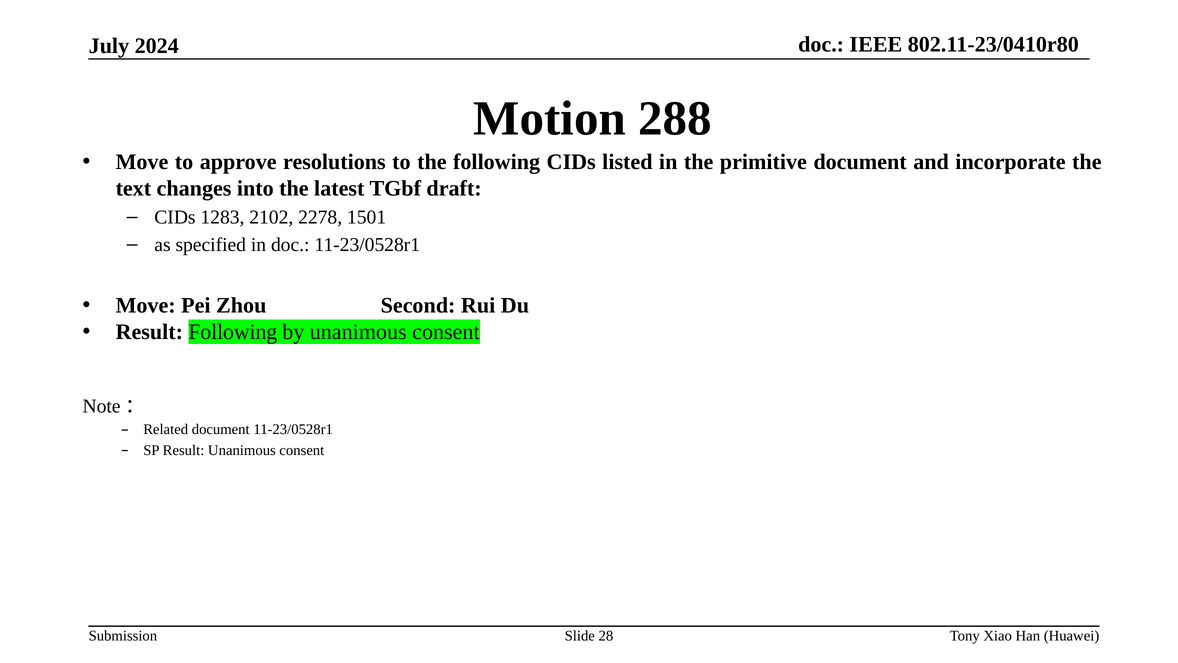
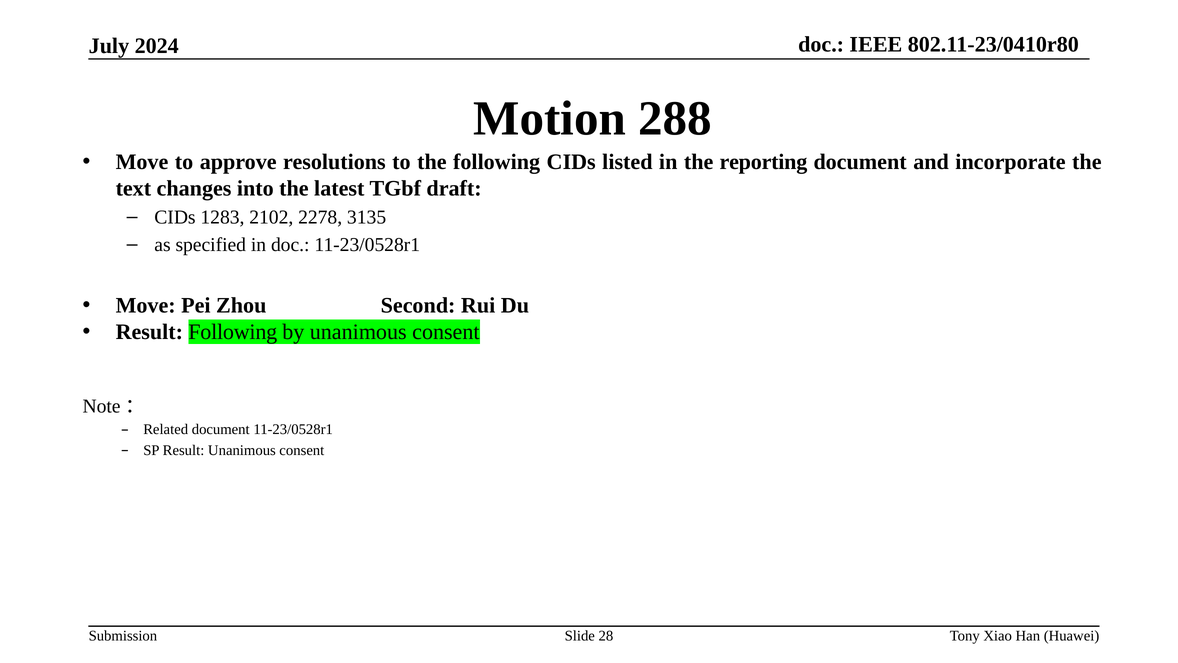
primitive: primitive -> reporting (763, 162)
1501: 1501 -> 3135 (367, 217)
